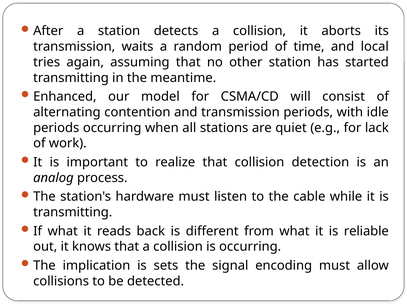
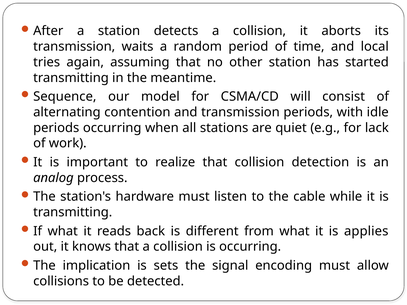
Enhanced: Enhanced -> Sequence (65, 97)
reliable: reliable -> applies (366, 231)
